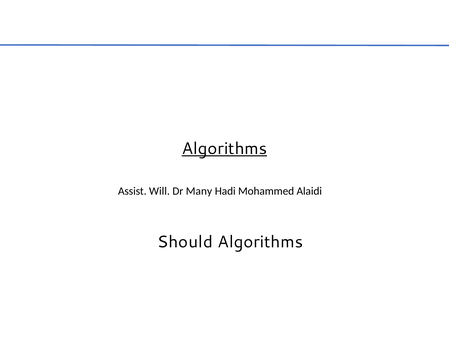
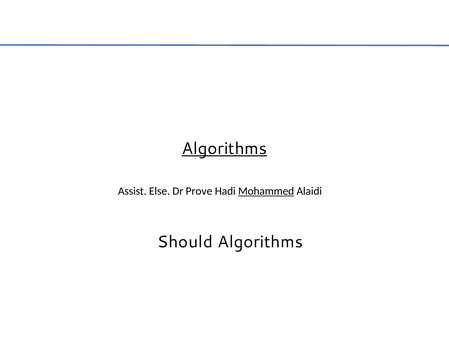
Will: Will -> Else (159, 191)
Many: Many -> Prove (199, 191)
Mohammed underline: none -> present (266, 191)
